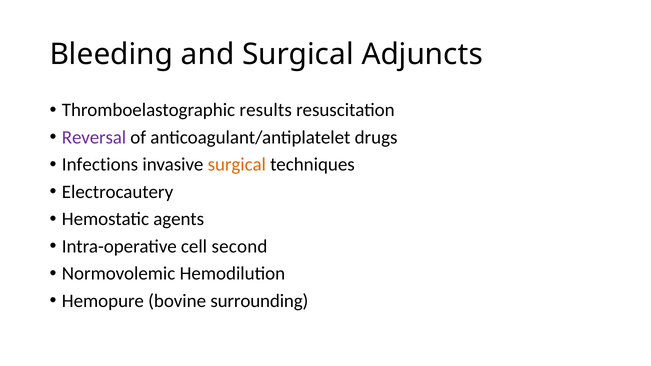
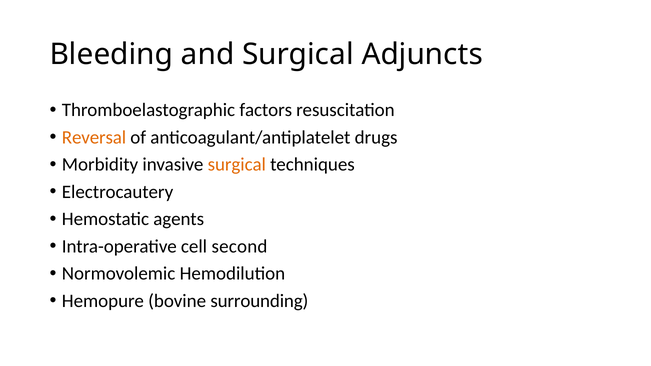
results: results -> factors (266, 110)
Reversal colour: purple -> orange (94, 137)
Infections: Infections -> Morbidity (100, 165)
